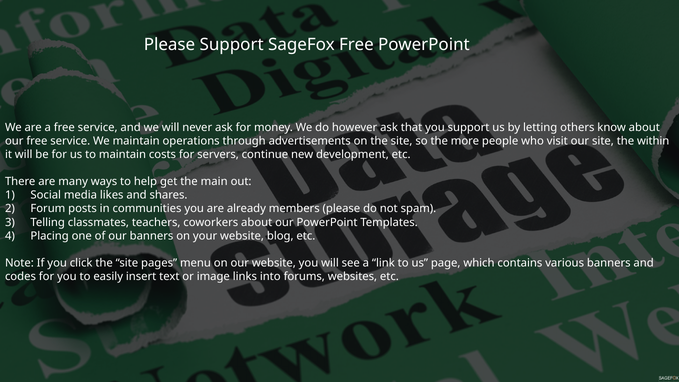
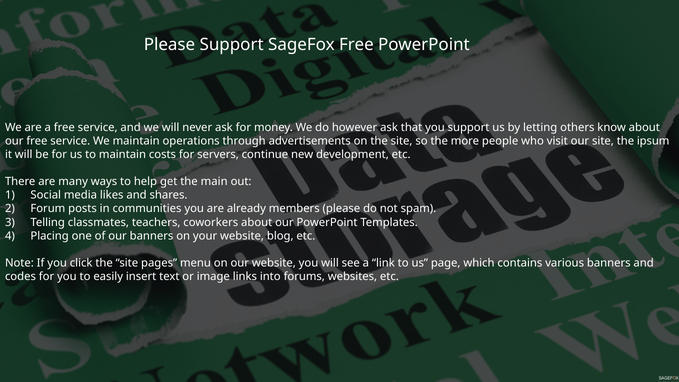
within: within -> ipsum (653, 141)
